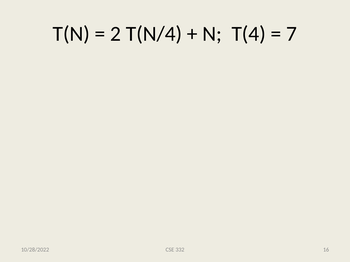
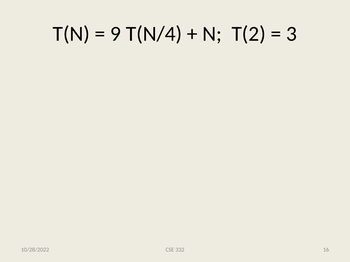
2: 2 -> 9 (116, 34)
T(4: T(4 -> T(2 (249, 34)
7: 7 -> 3 (291, 34)
